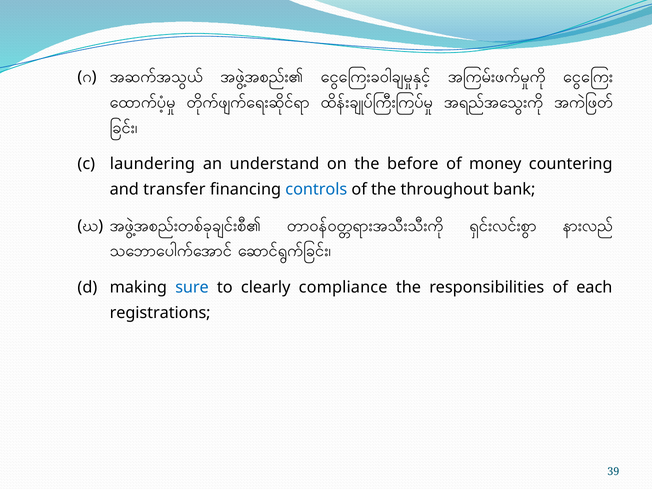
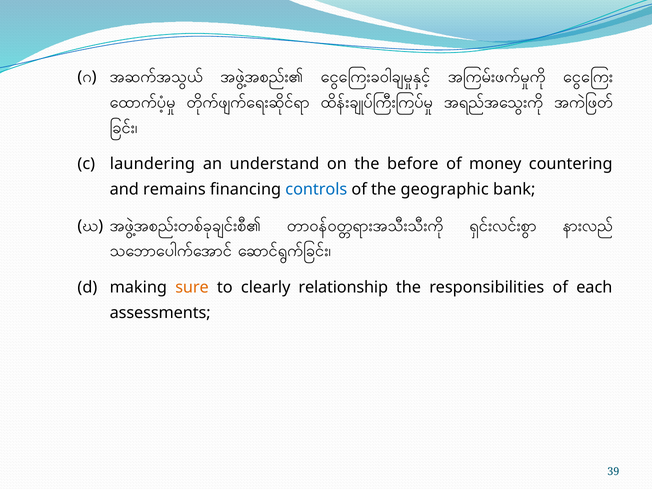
transfer: transfer -> remains (174, 189)
throughout: throughout -> geographic (445, 189)
sure colour: blue -> orange (192, 287)
compliance: compliance -> relationship (343, 287)
registrations: registrations -> assessments (160, 313)
